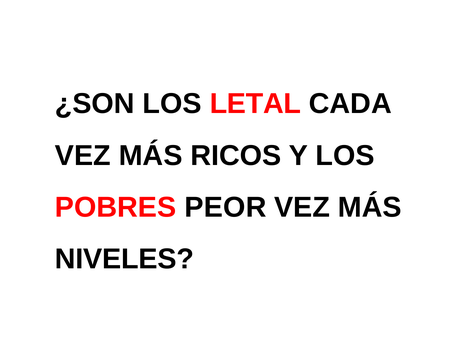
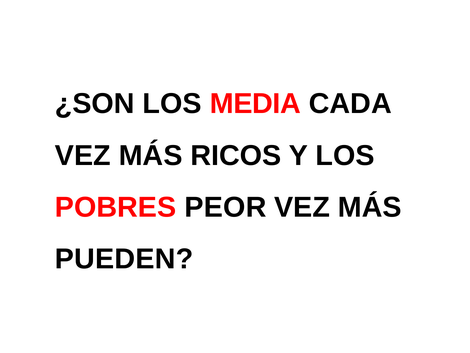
LETAL: LETAL -> MEDIA (255, 104)
NIVELES: NIVELES -> PUEDEN (124, 259)
